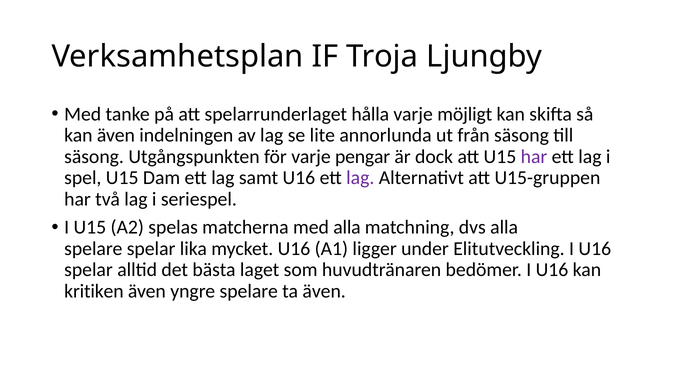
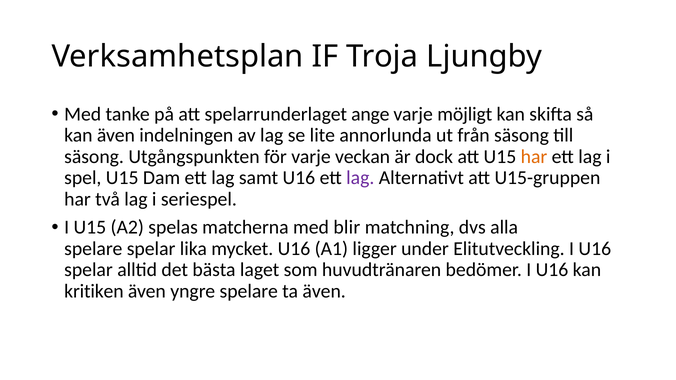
hålla: hålla -> ange (370, 114)
pengar: pengar -> veckan (363, 157)
har colour: purple -> orange (534, 157)
med alla: alla -> blir (347, 228)
